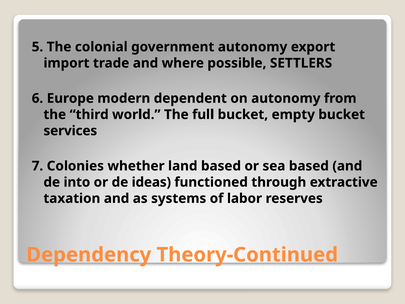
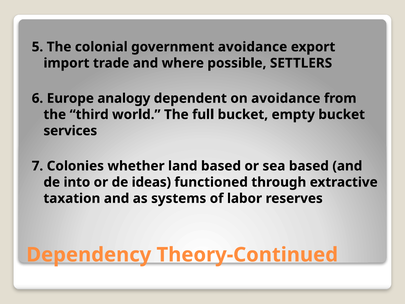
government autonomy: autonomy -> avoidance (253, 47)
modern: modern -> analogy (124, 98)
on autonomy: autonomy -> avoidance (286, 98)
